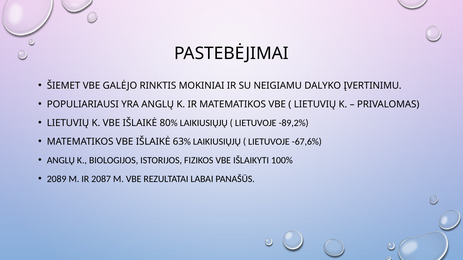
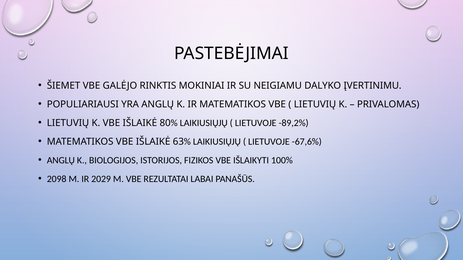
2089: 2089 -> 2098 (57, 179)
2087: 2087 -> 2029 (101, 179)
